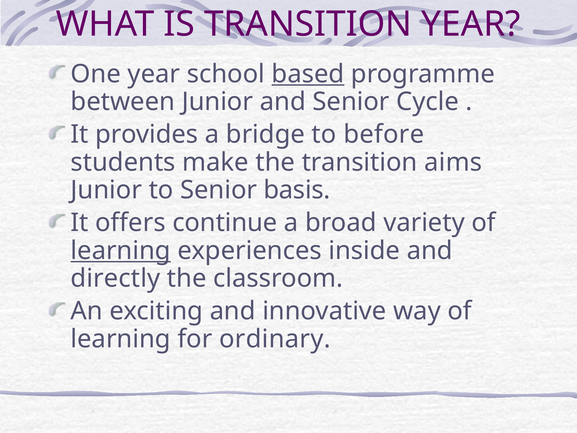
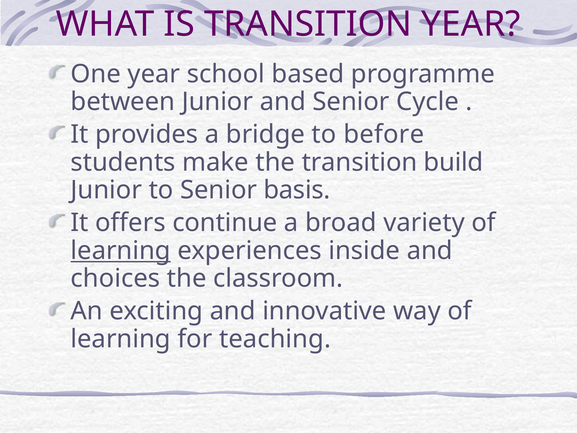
based underline: present -> none (308, 74)
aims: aims -> build (453, 162)
directly: directly -> choices (115, 278)
ordinary: ordinary -> teaching (275, 339)
